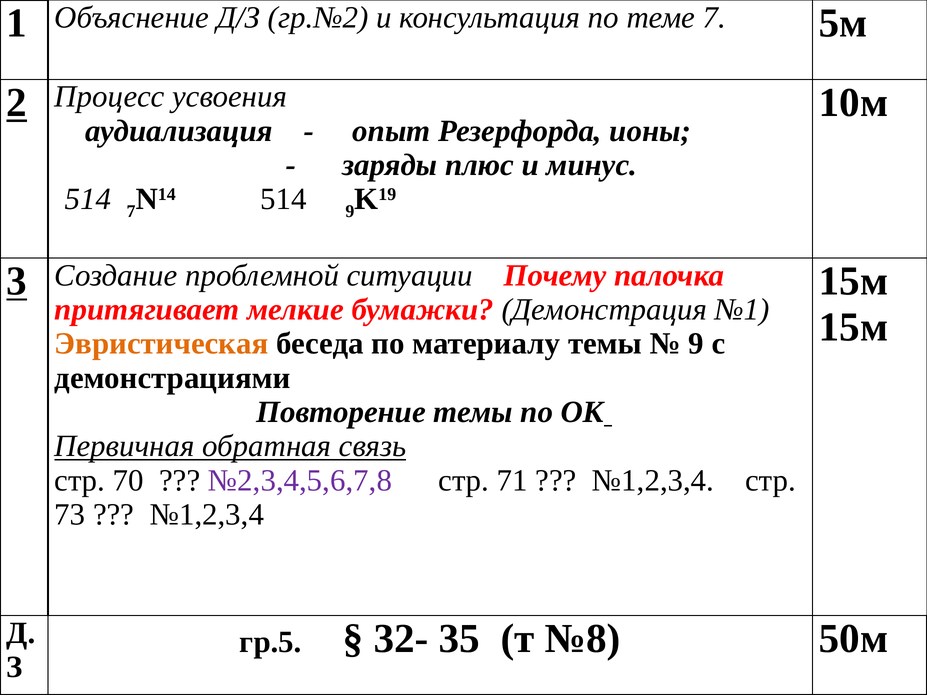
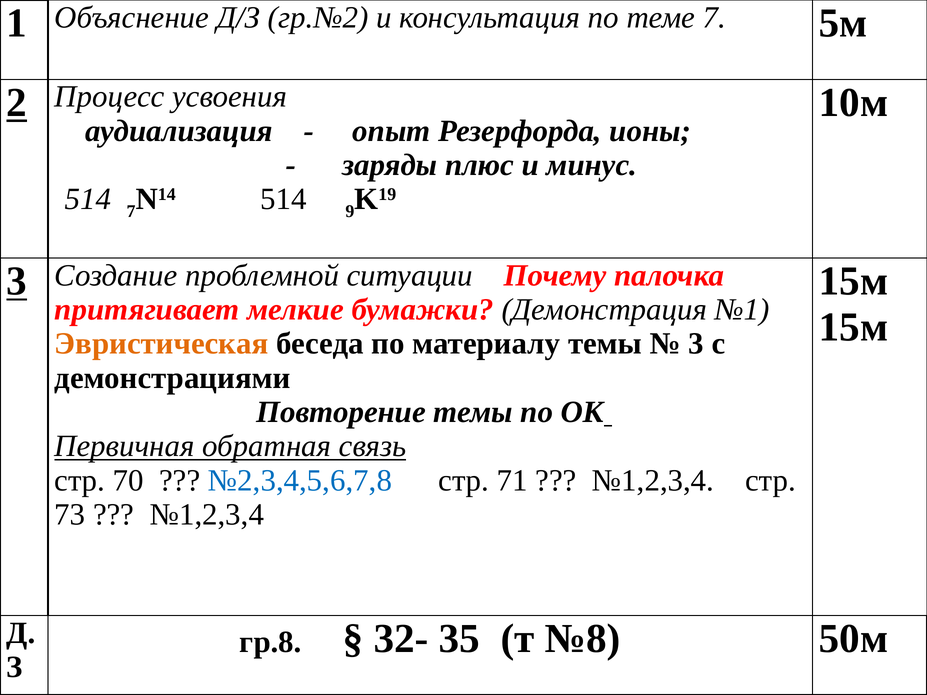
9: 9 -> 3 (696, 344)
№2,3,4,5,6,7,8 colour: purple -> blue (300, 480)
гр.5: гр.5 -> гр.8 (271, 642)
